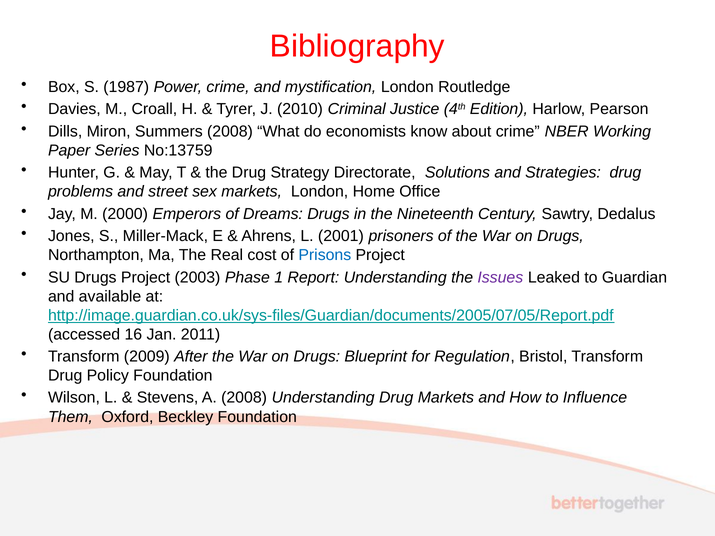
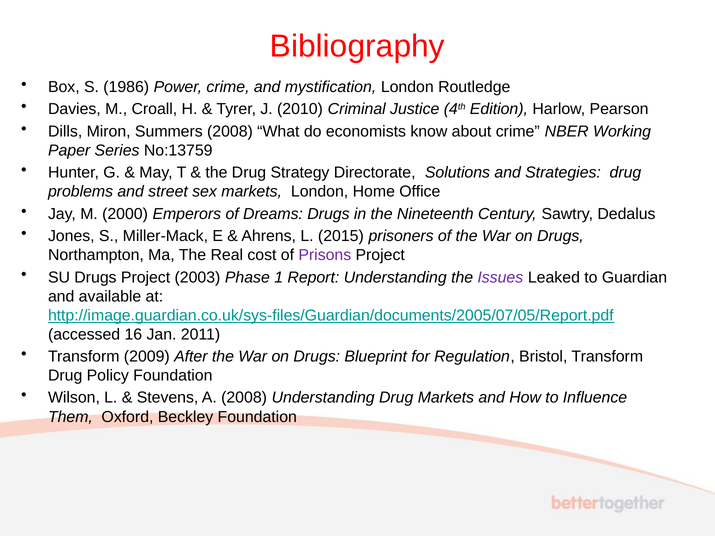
1987: 1987 -> 1986 (126, 87)
2001: 2001 -> 2015 (341, 236)
Prisons colour: blue -> purple (325, 255)
